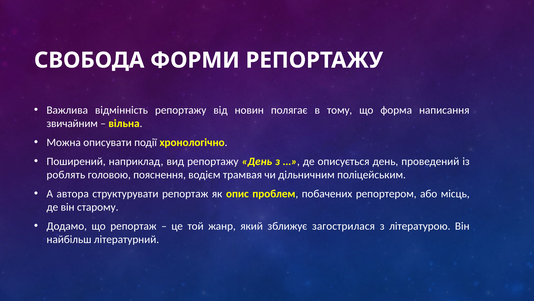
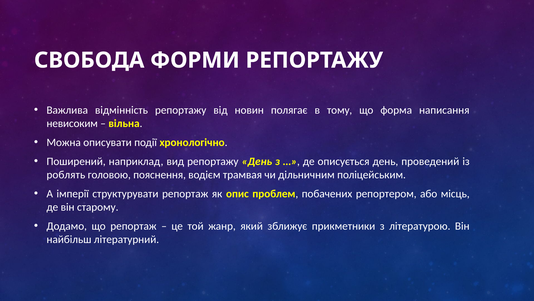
звичайним: звичайним -> невисоким (72, 123)
автора: автора -> імперії (73, 193)
загострилася: загострилася -> прикметники (344, 226)
